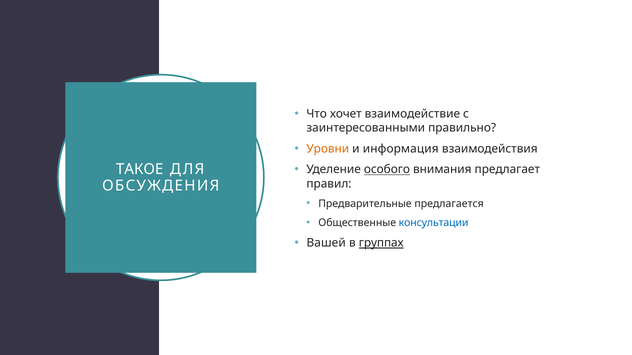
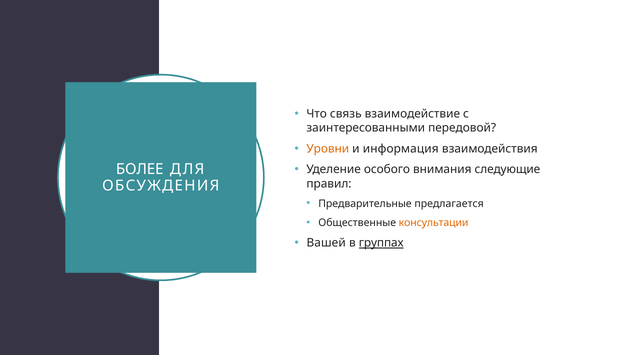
хочет: хочет -> связь (346, 114)
правильно: правильно -> передовой (462, 128)
особого underline: present -> none (387, 170)
предлагает: предлагает -> следующие (507, 170)
ТАКОЕ: ТАКОЕ -> БОЛЕЕ (140, 169)
консультации colour: blue -> orange (434, 223)
